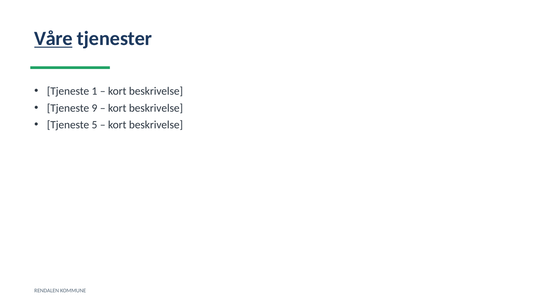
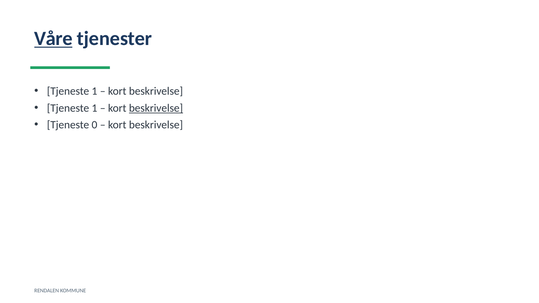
9: 9 -> 1 (94, 108)
beskrivelse underline: none -> present (156, 108)
5: 5 -> 0 (94, 125)
